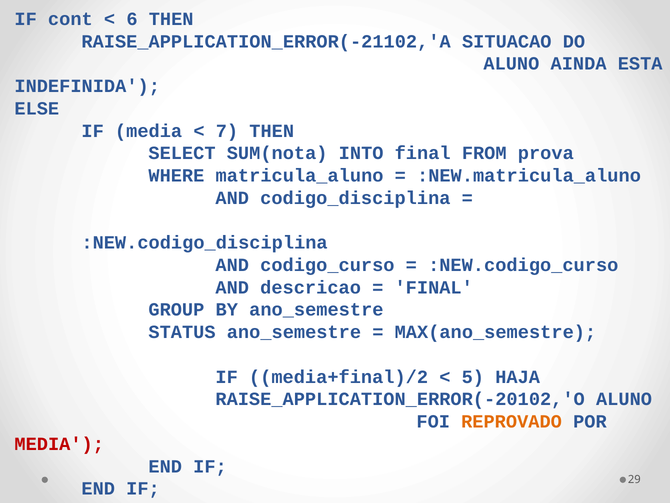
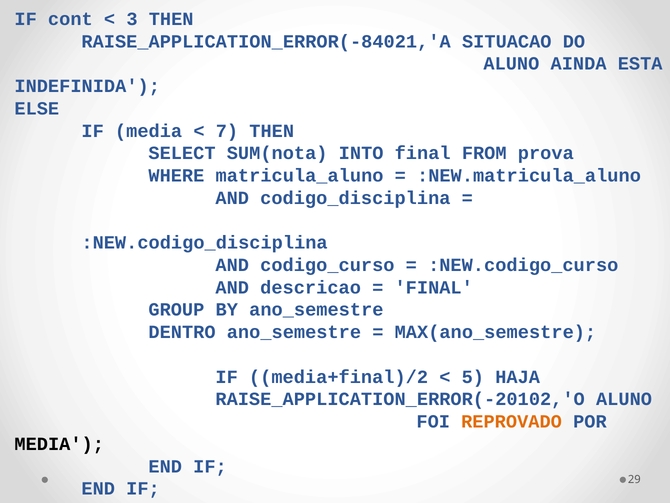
6: 6 -> 3 (132, 19)
RAISE_APPLICATION_ERROR(-21102,'A: RAISE_APPLICATION_ERROR(-21102,'A -> RAISE_APPLICATION_ERROR(-84021,'A (266, 41)
STATUS: STATUS -> DENTRO (182, 332)
MEDIA colour: red -> black (59, 444)
